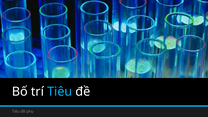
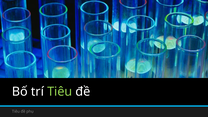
Tiêu colour: light blue -> light green (60, 92)
